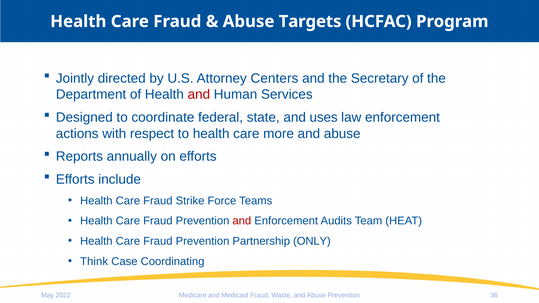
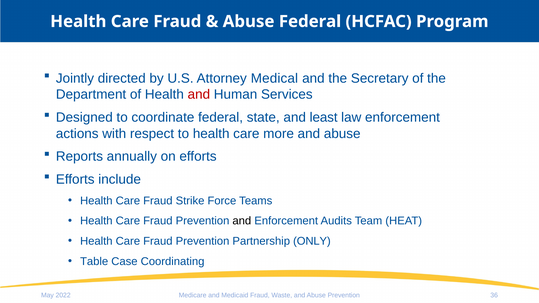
Abuse Targets: Targets -> Federal (310, 21)
Centers: Centers -> Medical (274, 78)
uses: uses -> least (324, 117)
and colour: red -> black (242, 221)
Think: Think -> Table (94, 262)
